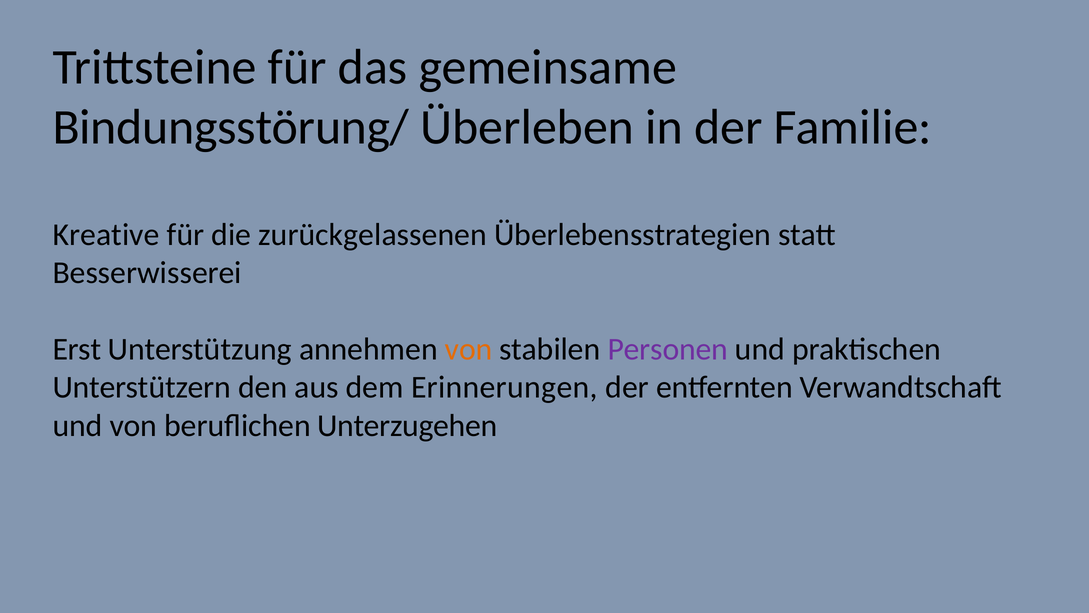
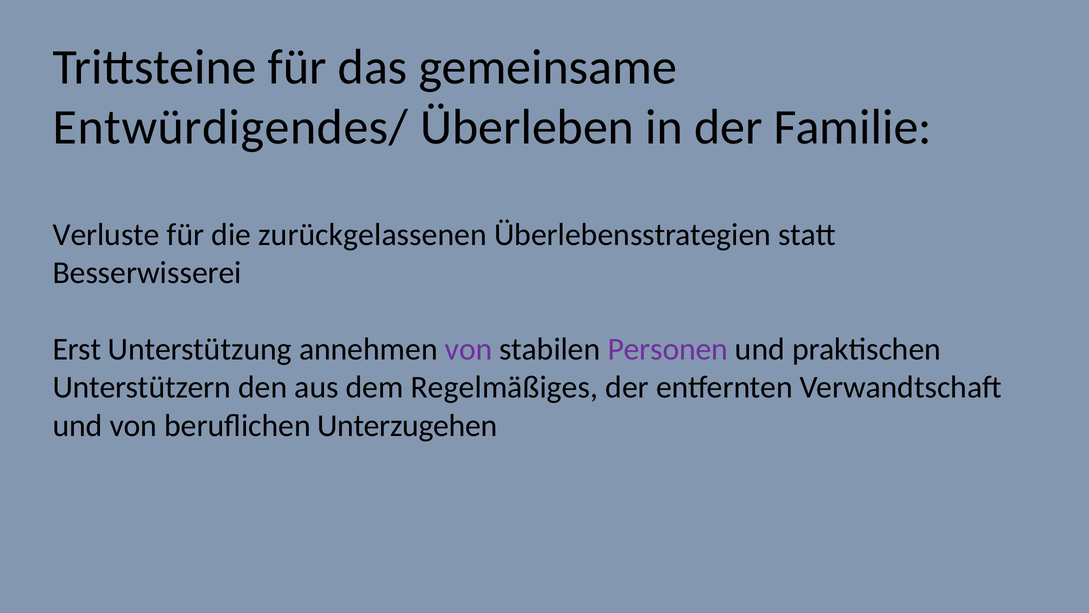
Bindungsstörung/: Bindungsstörung/ -> Entwürdigendes/ (230, 127)
Kreative: Kreative -> Verluste (106, 235)
von colour: orange -> purple (469, 349)
Erinnerungen: Erinnerungen -> Regelmäßiges (504, 387)
